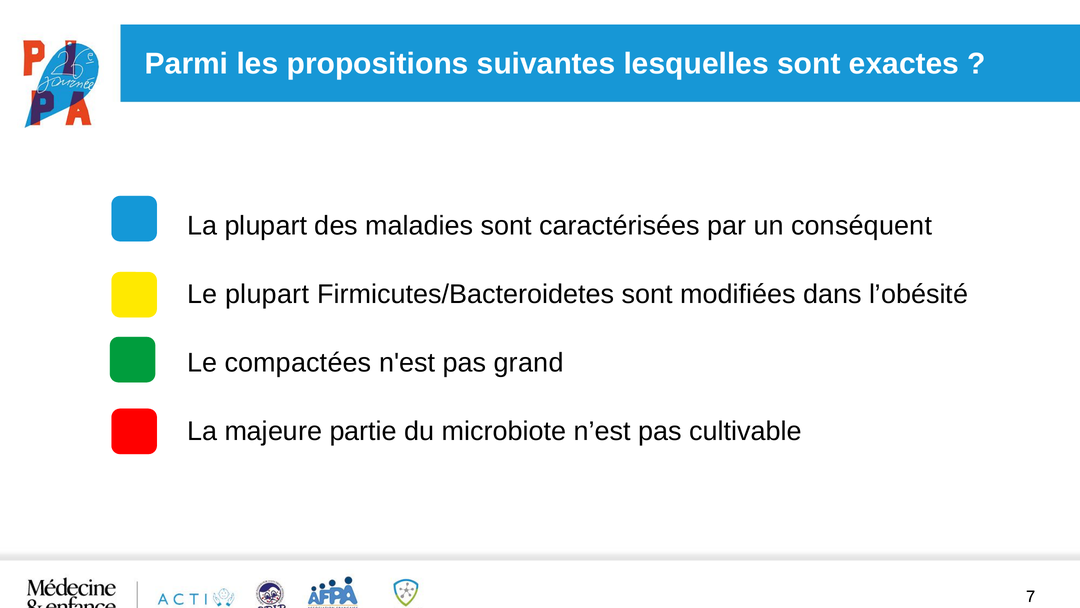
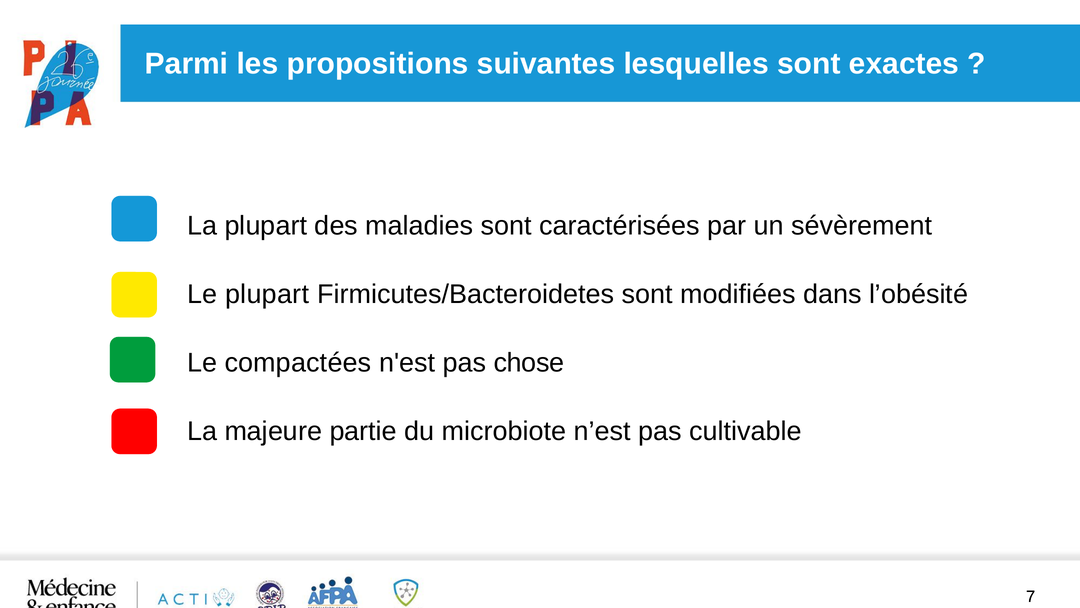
conséquent: conséquent -> sévèrement (862, 226)
grand: grand -> chose (529, 362)
